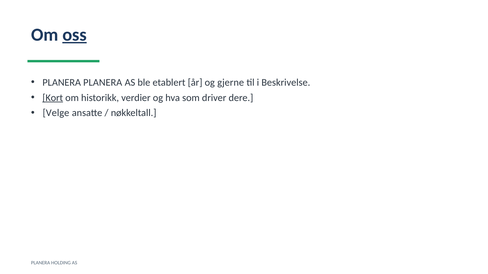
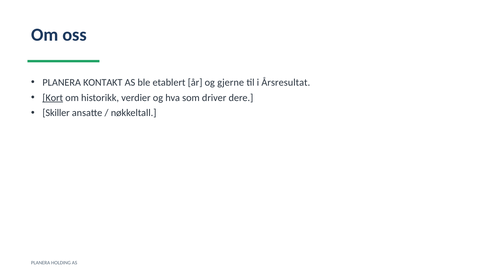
oss underline: present -> none (75, 35)
PLANERA PLANERA: PLANERA -> KONTAKT (103, 83)
Beskrivelse: Beskrivelse -> Årsresultat (286, 83)
Velge: Velge -> Skiller (56, 113)
